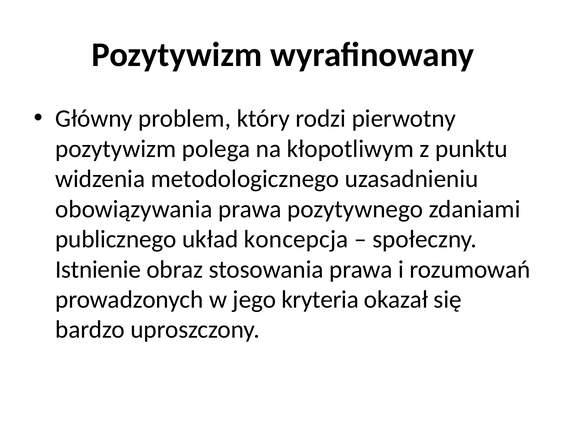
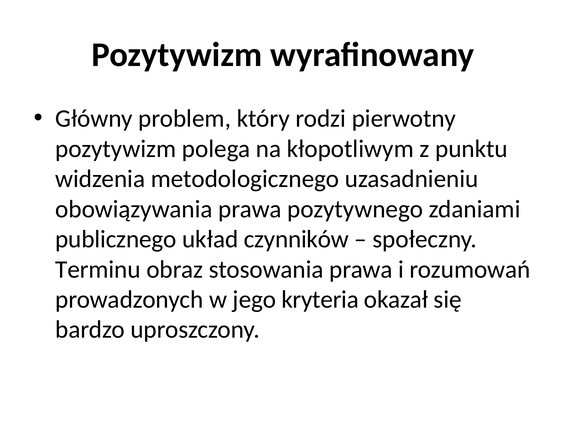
koncepcja: koncepcja -> czynników (296, 240)
Istnienie: Istnienie -> Terminu (98, 270)
